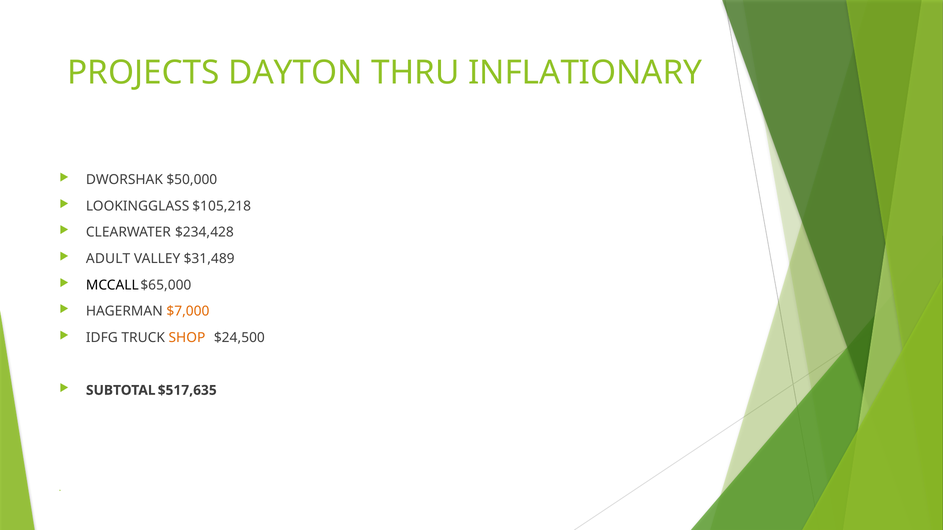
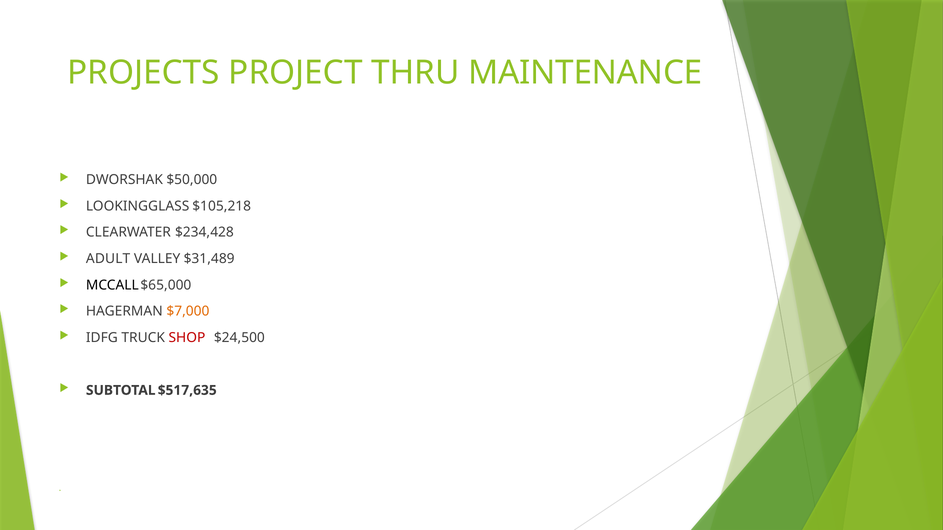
DAYTON: DAYTON -> PROJECT (295, 73)
INFLATIONARY: INFLATIONARY -> MAINTENANCE (585, 73)
SHOP colour: orange -> red (187, 338)
